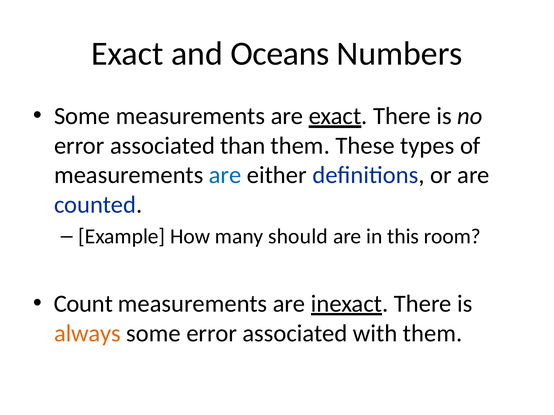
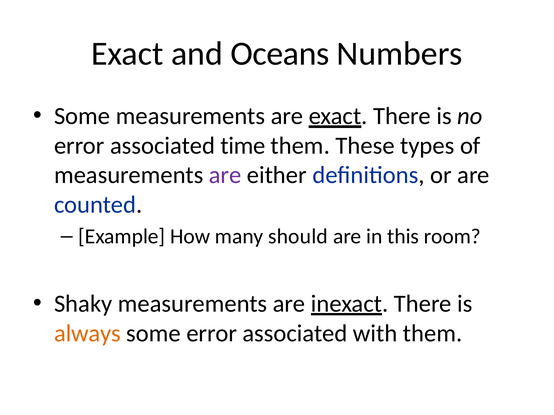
than: than -> time (243, 146)
are colour: blue -> purple (225, 175)
Count: Count -> Shaky (83, 304)
